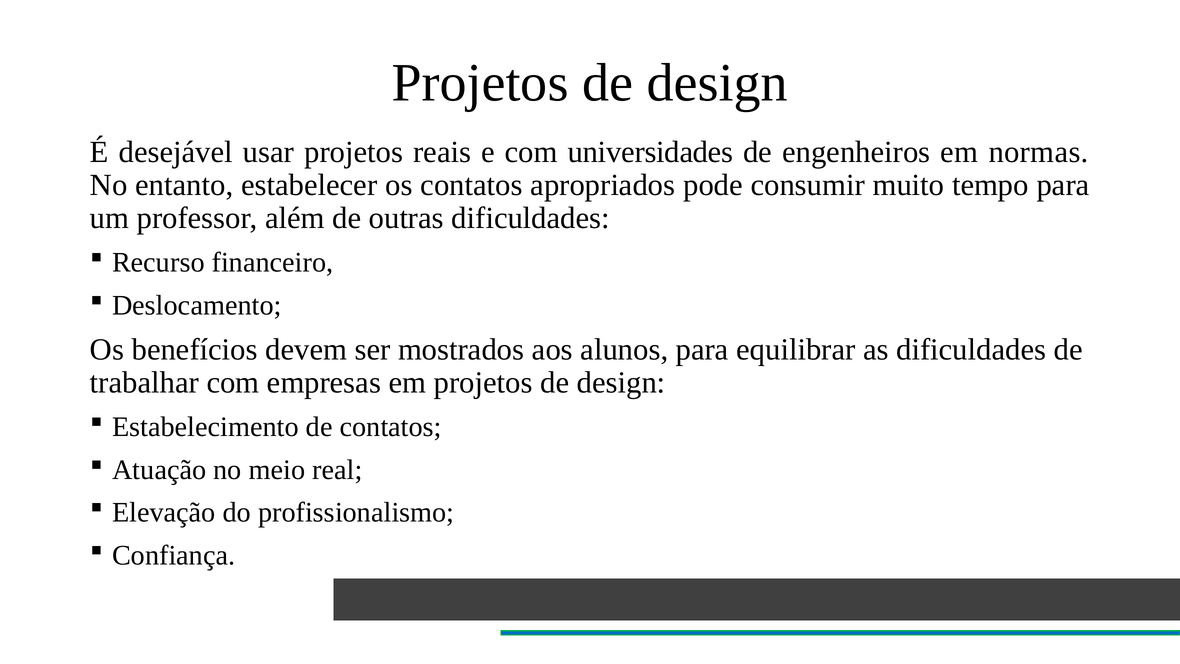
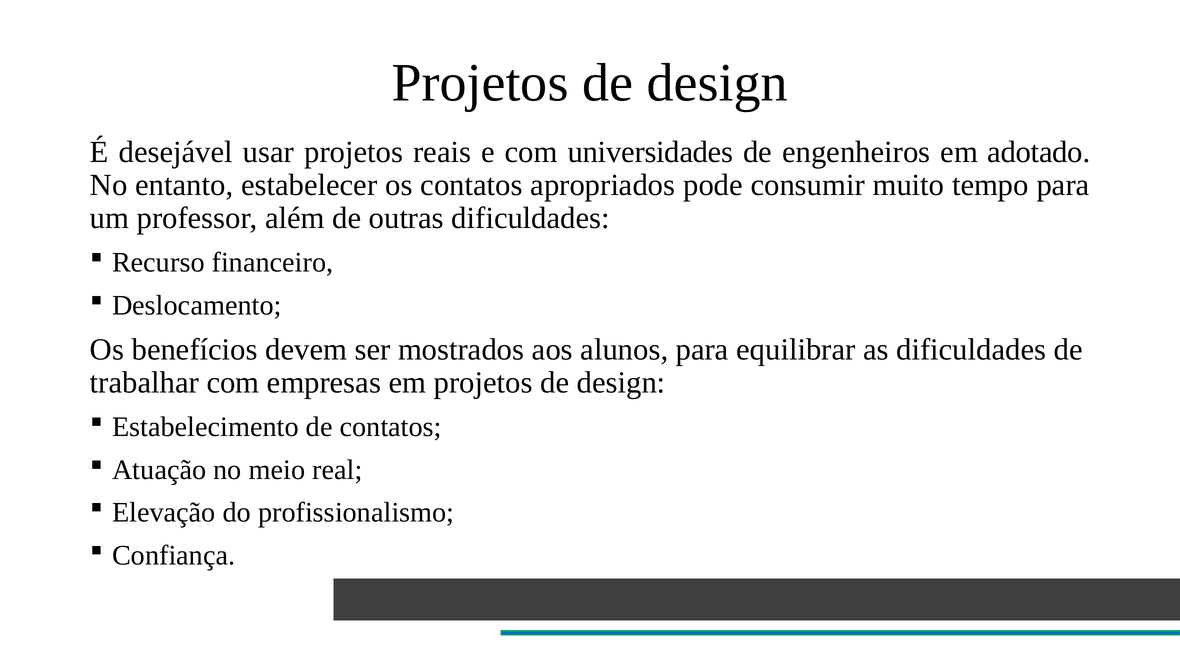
normas: normas -> adotado (1039, 152)
